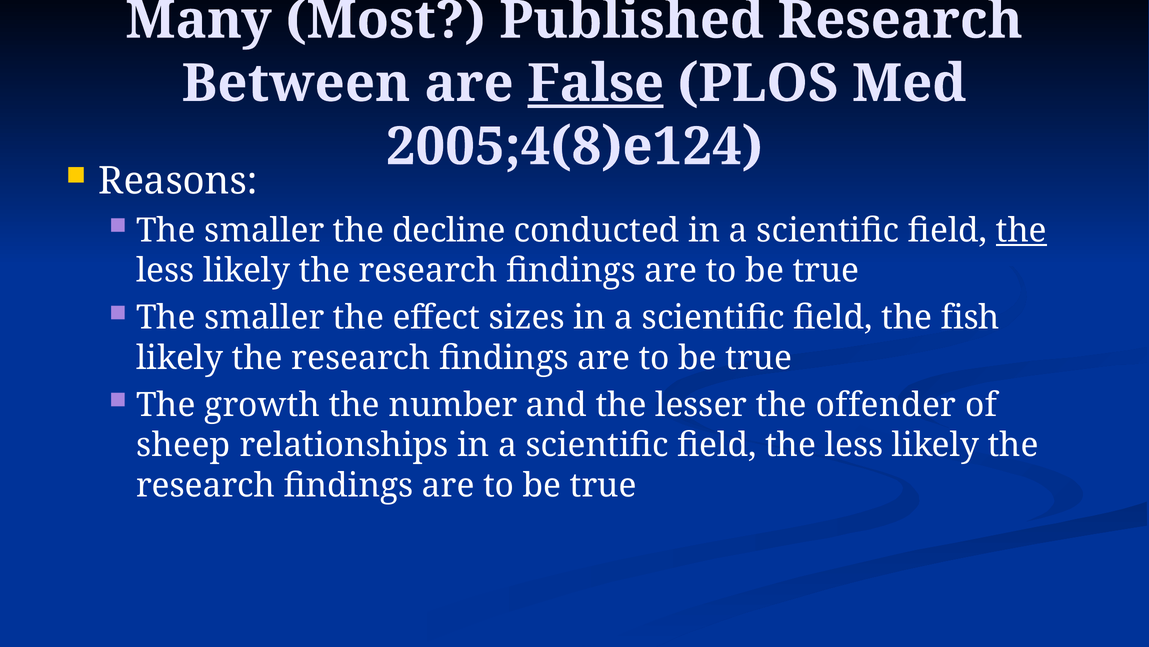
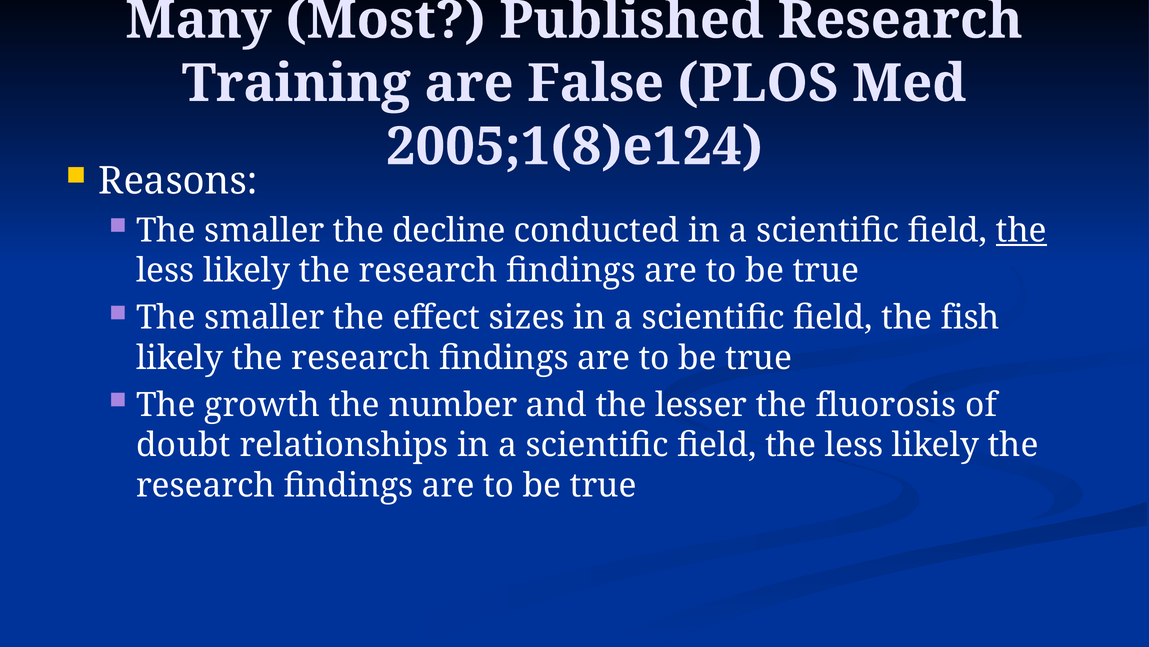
Between: Between -> Training (296, 83)
False underline: present -> none (596, 83)
2005;4(8)e124: 2005;4(8)e124 -> 2005;1(8)e124 (574, 147)
offender: offender -> fluorosis (886, 405)
sheep: sheep -> doubt (183, 445)
